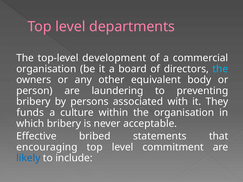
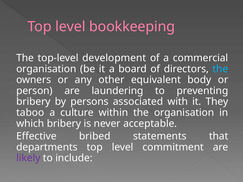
departments: departments -> bookkeeping (132, 27)
funds: funds -> taboo (30, 113)
encouraging: encouraging -> departments (47, 147)
likely colour: blue -> purple (28, 158)
